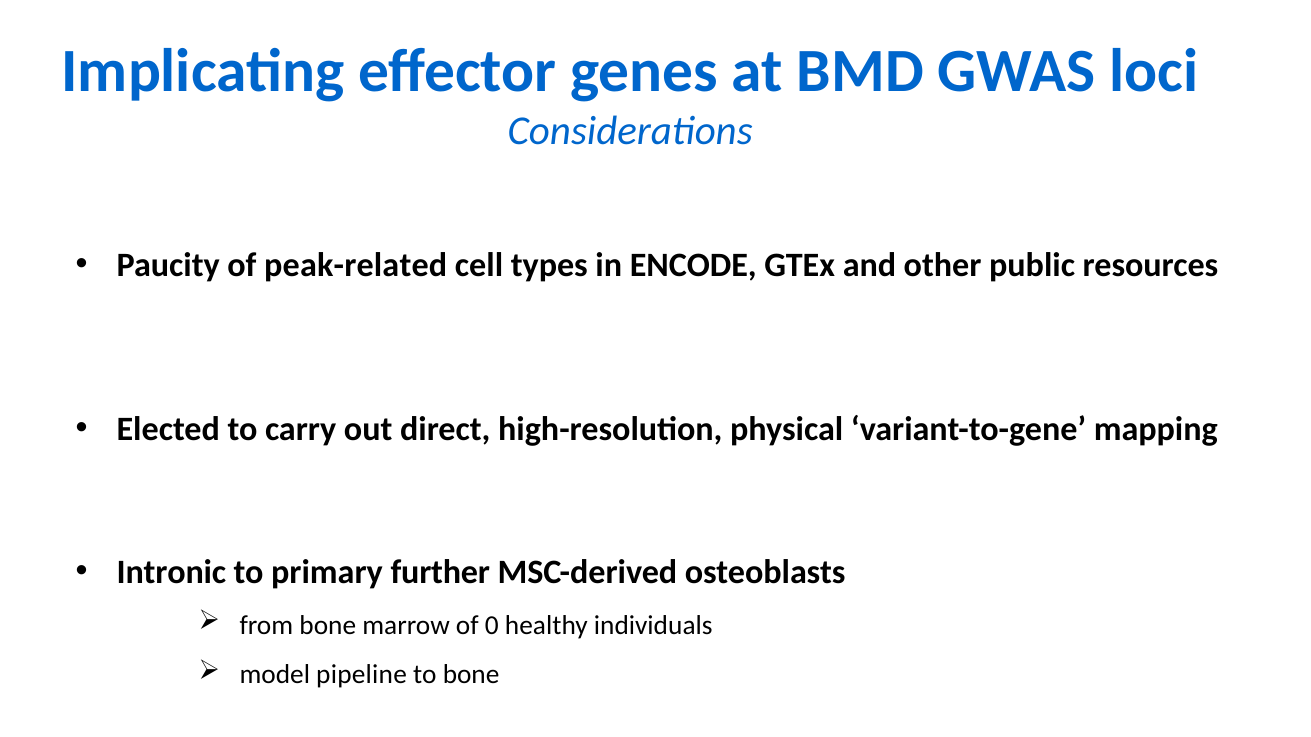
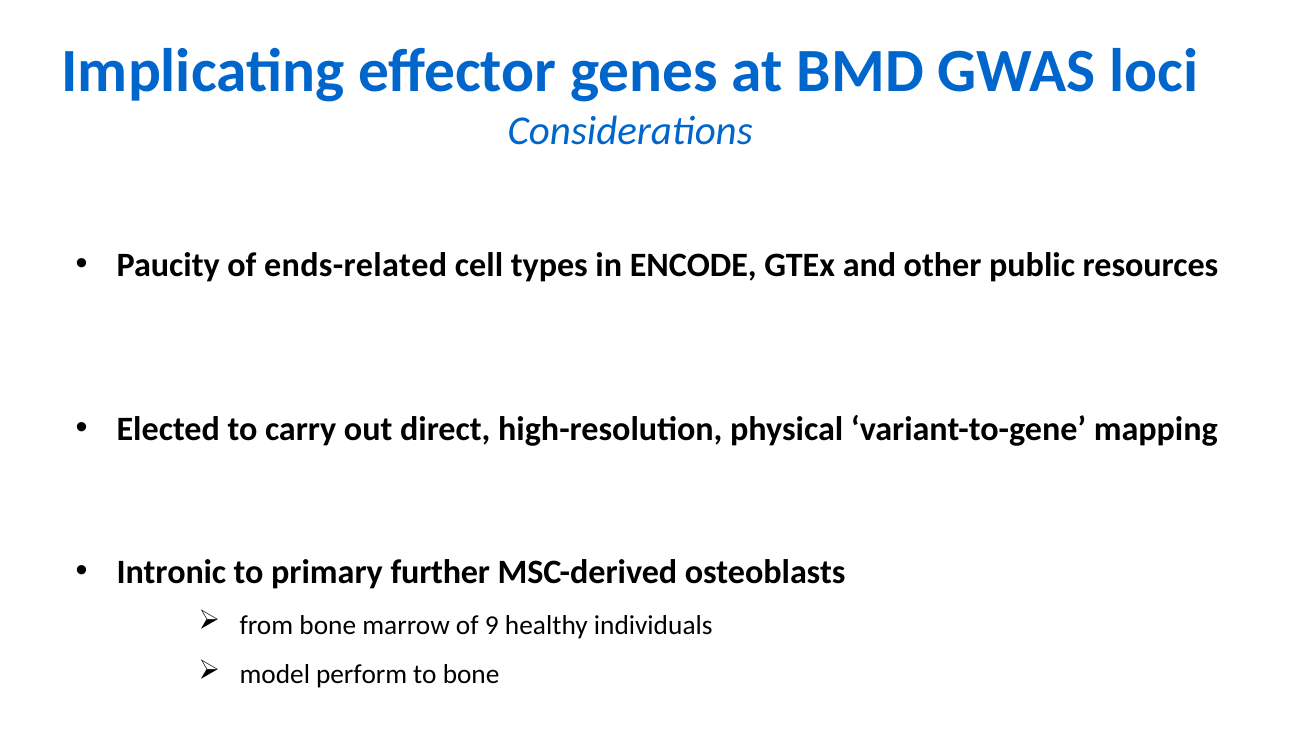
peak-related: peak-related -> ends-related (356, 266)
0: 0 -> 9 (492, 626)
pipeline: pipeline -> perform (362, 675)
